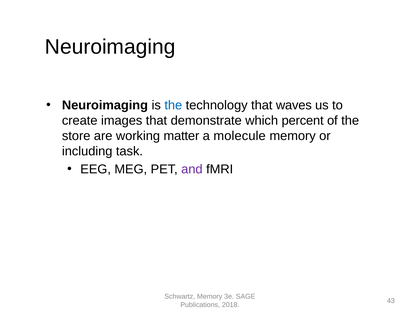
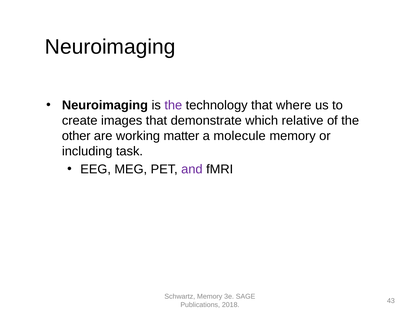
the colour: blue -> purple (173, 105)
waves: waves -> where (294, 105)
percent: percent -> relative (303, 121)
store: store -> other (76, 136)
